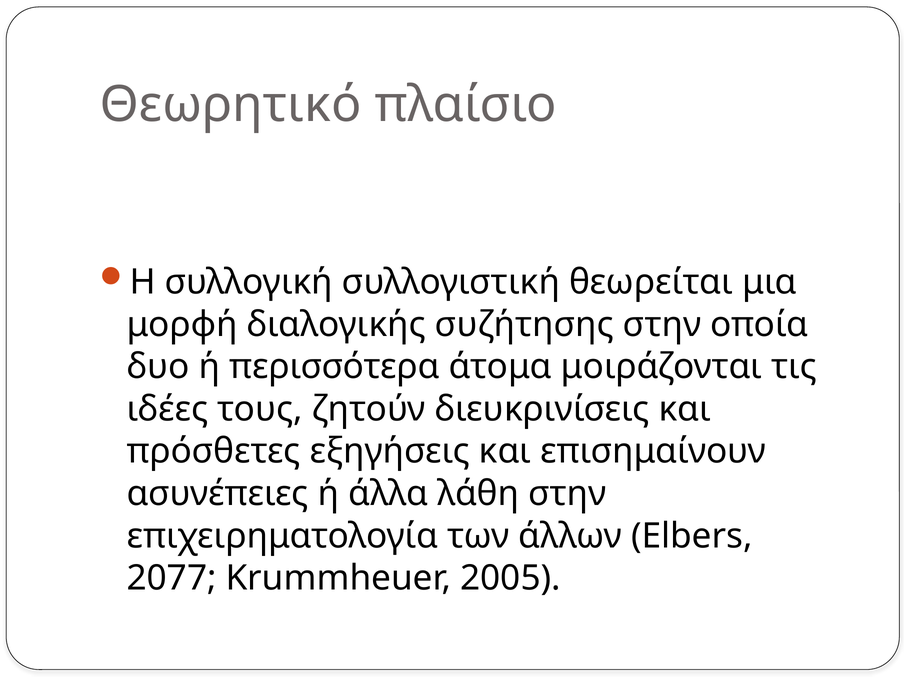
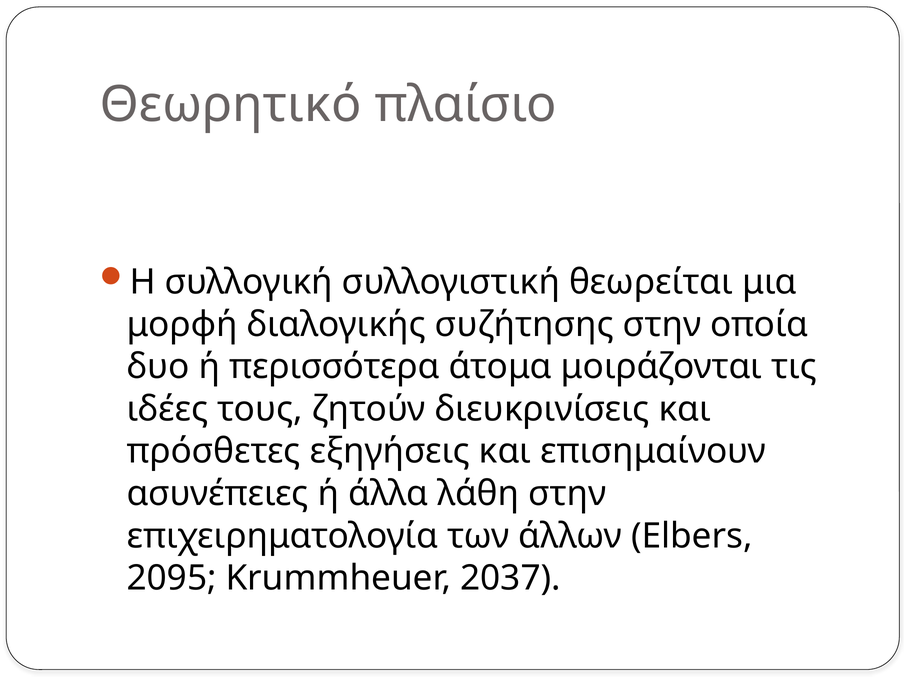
2077: 2077 -> 2095 (172, 579)
2005: 2005 -> 2037 (510, 579)
